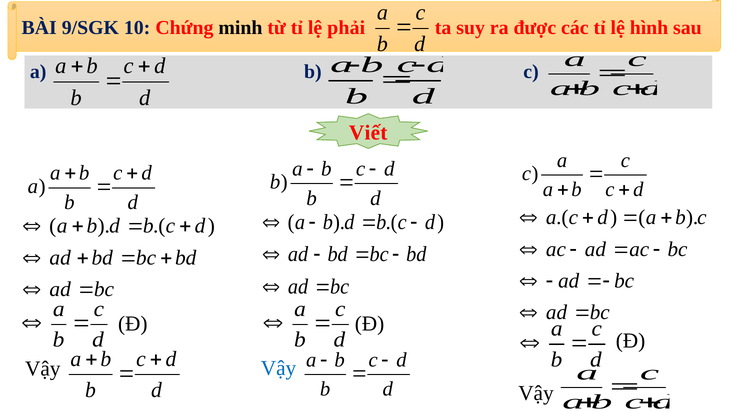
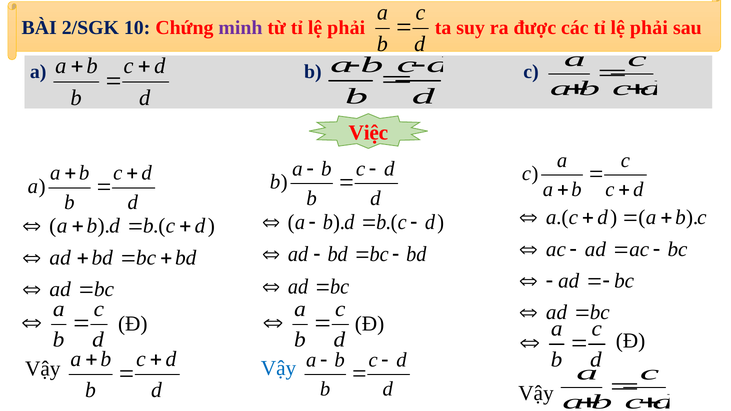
9/SGK: 9/SGK -> 2/SGK (90, 28)
minh colour: black -> purple (240, 28)
các tỉ lệ hình: hình -> phải (649, 28)
Viết: Viết -> Việc (368, 133)
